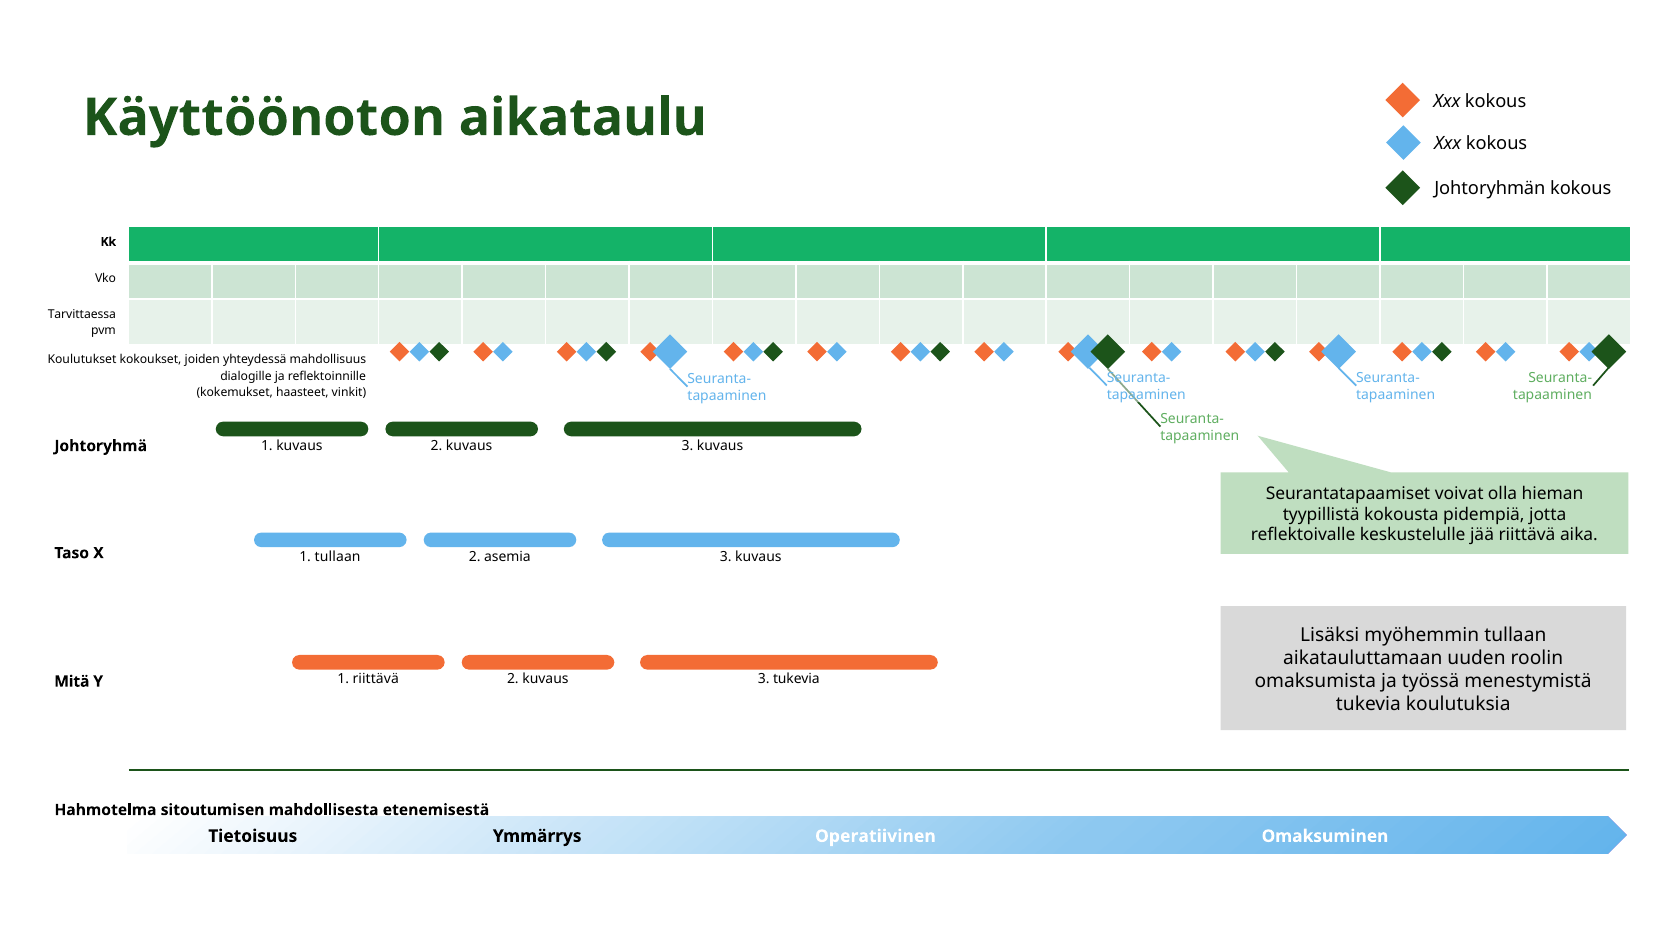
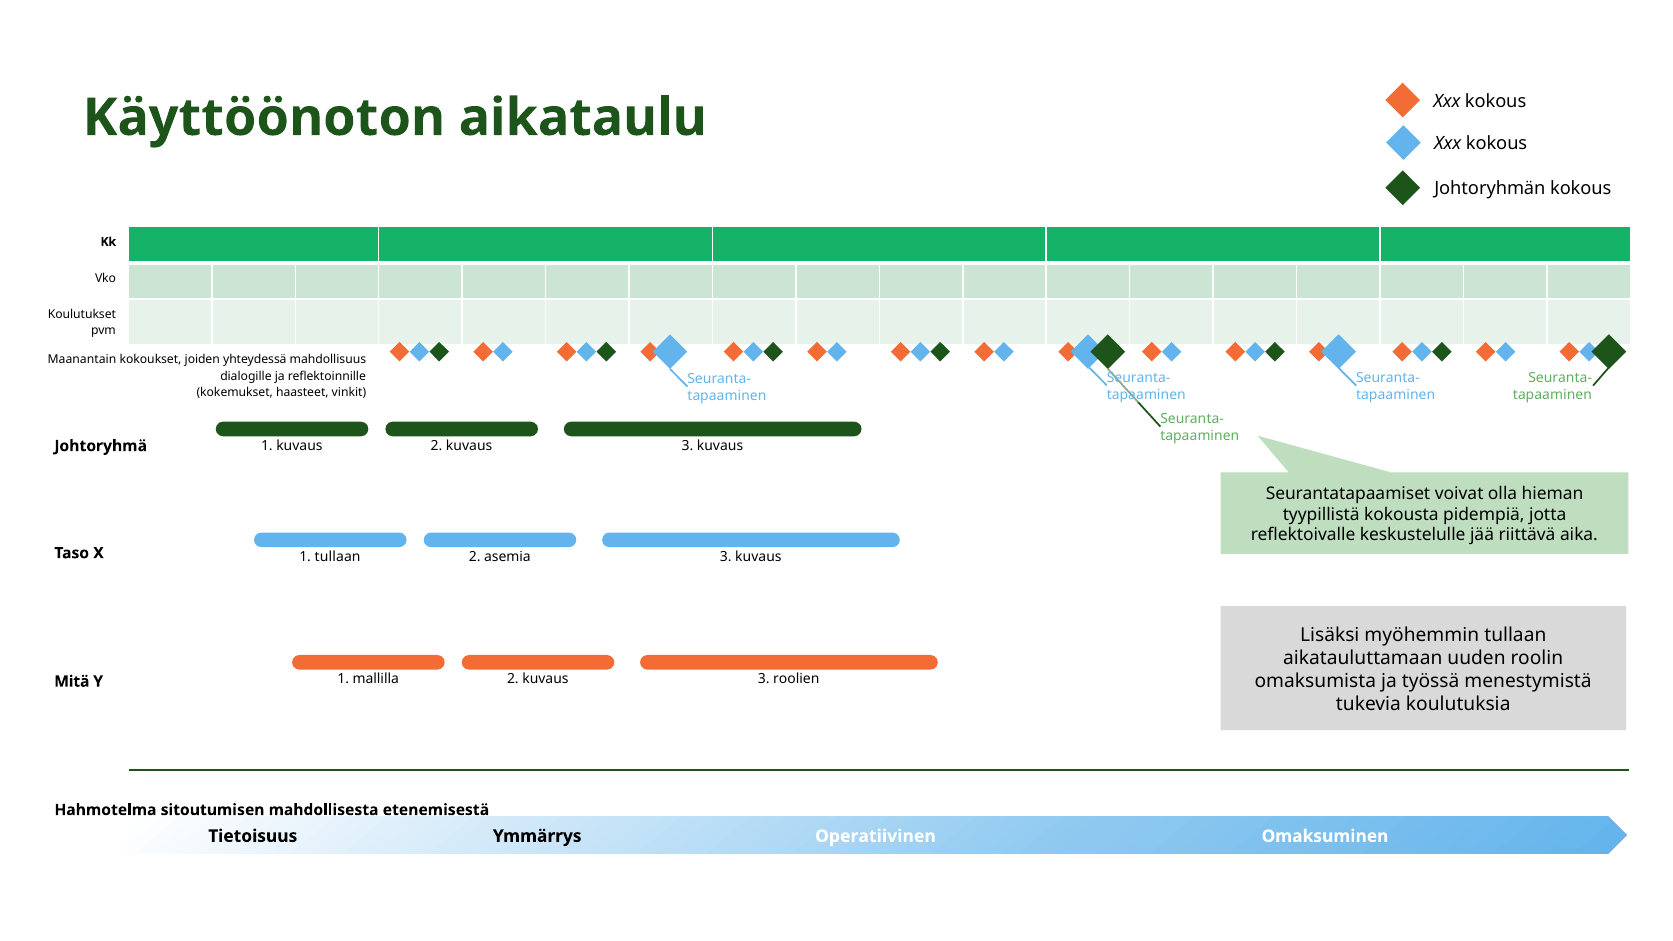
Tarvittaessa: Tarvittaessa -> Koulutukset (82, 314)
Koulutukset: Koulutukset -> Maanantain (82, 360)
1 riittävä: riittävä -> mallilla (376, 679)
3 tukevia: tukevia -> roolien (796, 679)
